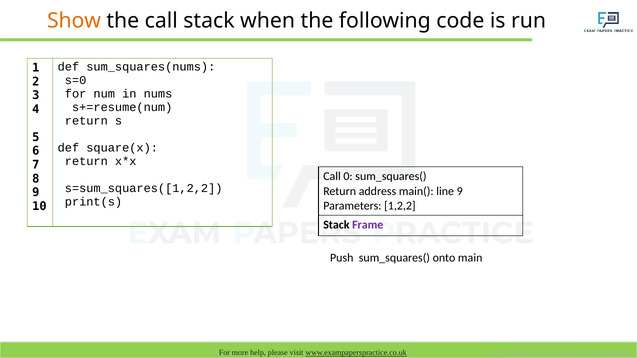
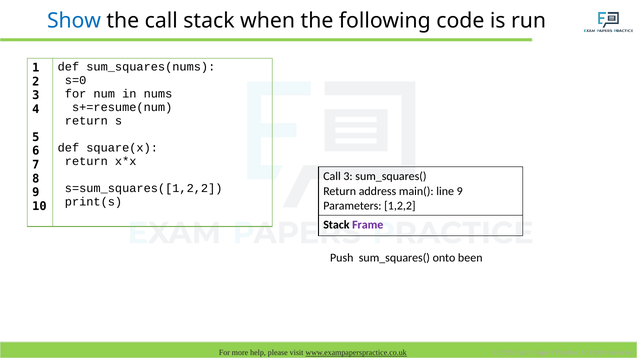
Show colour: orange -> blue (74, 21)
Call 0: 0 -> 3 (348, 177)
main: main -> been (470, 258)
